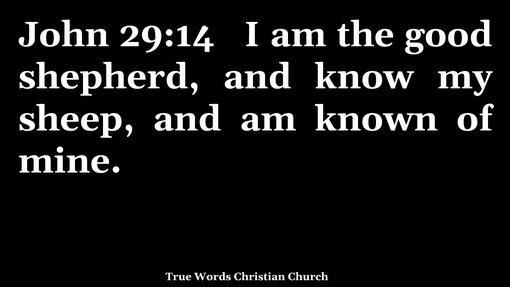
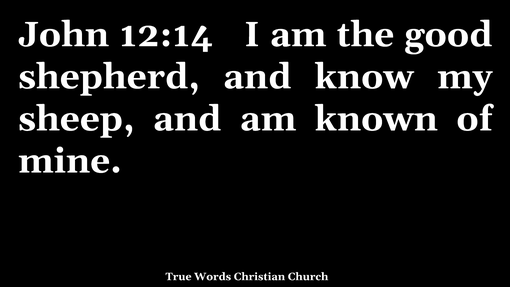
29:14: 29:14 -> 12:14 (166, 35)
